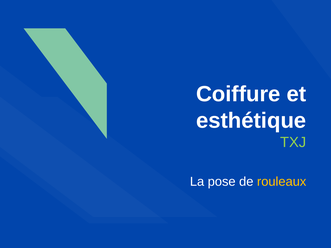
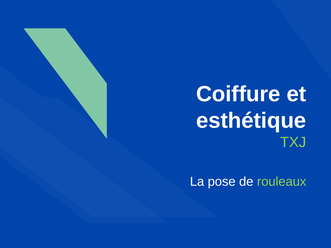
rouleaux colour: yellow -> light green (282, 182)
